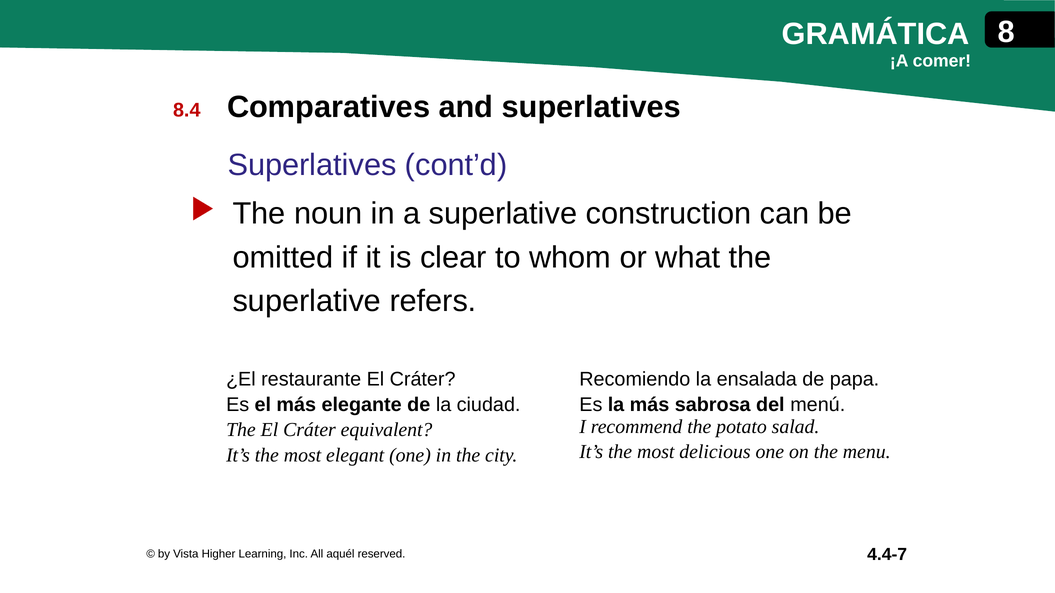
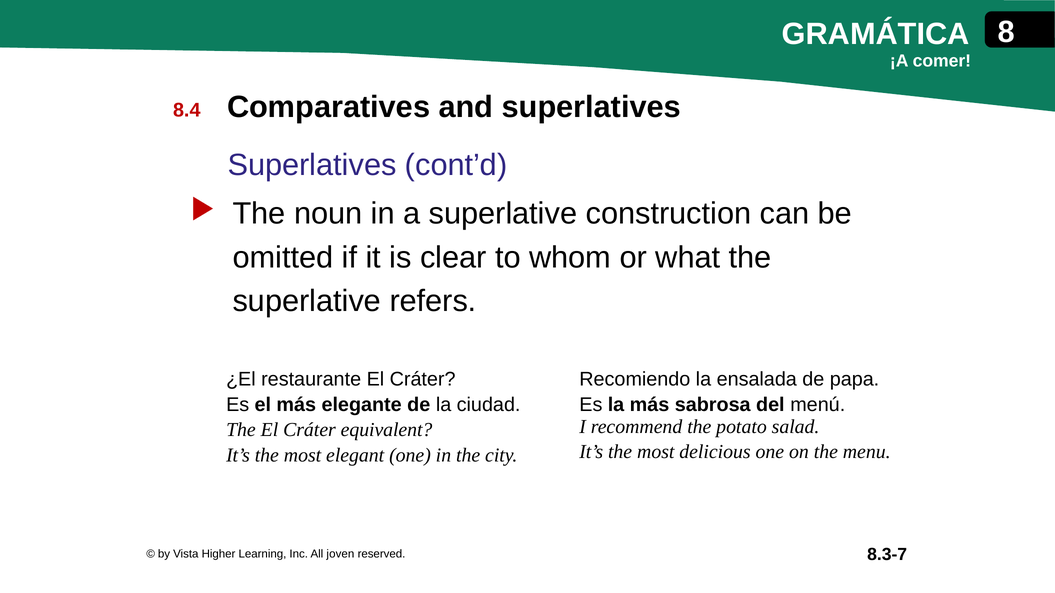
aquél: aquél -> joven (340, 554)
4.4-7: 4.4-7 -> 8.3-7 (887, 555)
